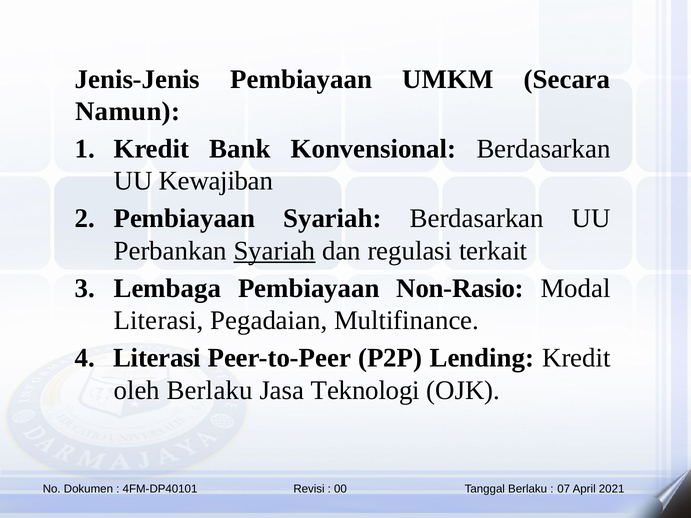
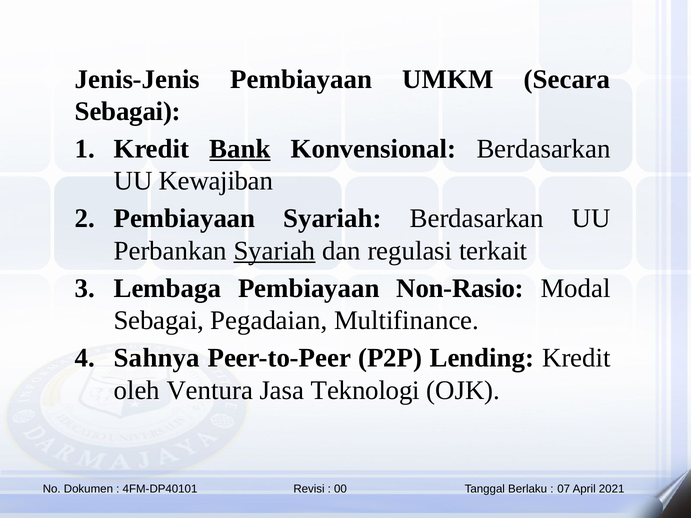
Namun: Namun -> Sebagai (128, 111)
Bank underline: none -> present (240, 149)
Literasi: Literasi -> Sebagai (159, 321)
Literasi: Literasi -> Sahnya (157, 358)
oleh Berlaku: Berlaku -> Ventura (210, 390)
